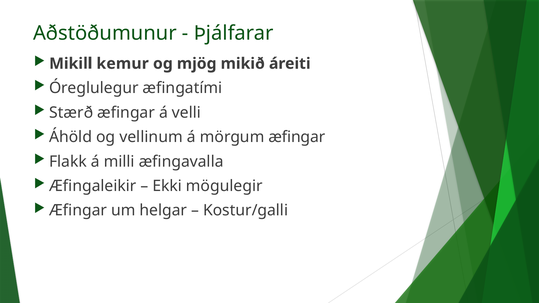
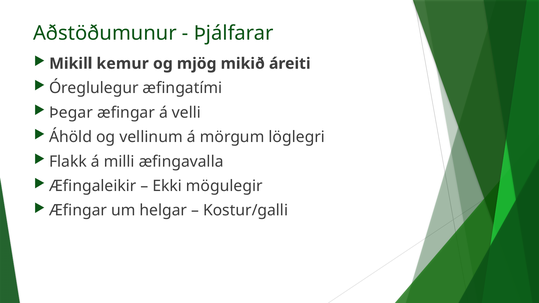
Stærð: Stærð -> Þegar (71, 113)
mörgum æfingar: æfingar -> löglegri (297, 137)
